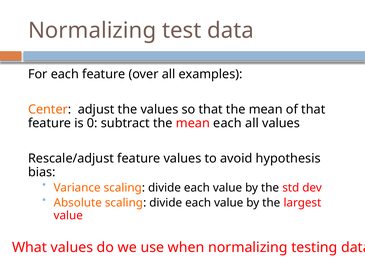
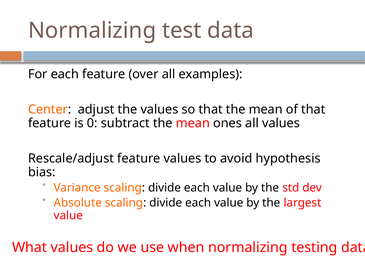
mean each: each -> ones (228, 123)
